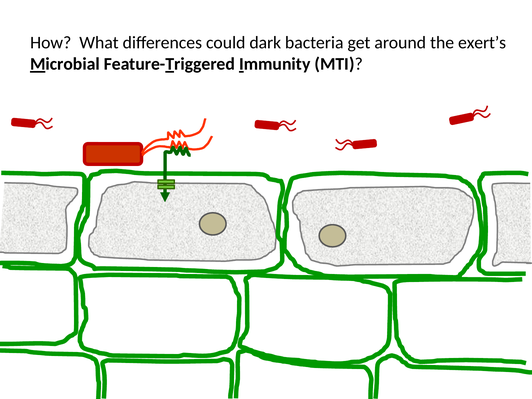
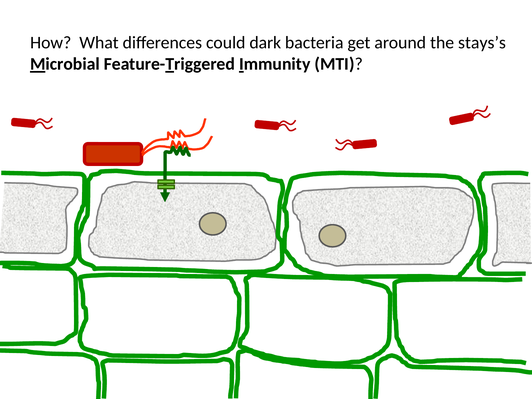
exert’s: exert’s -> stays’s (482, 43)
